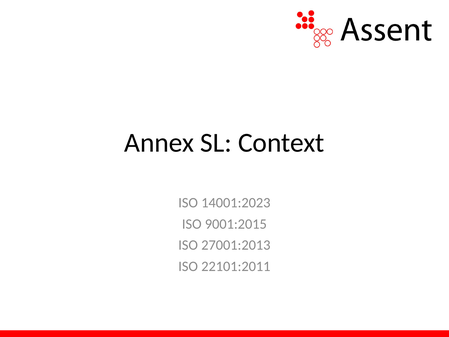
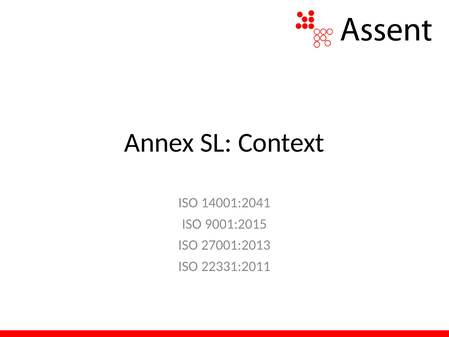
14001:2023: 14001:2023 -> 14001:2041 (236, 203)
22101:2011: 22101:2011 -> 22331:2011 (236, 266)
